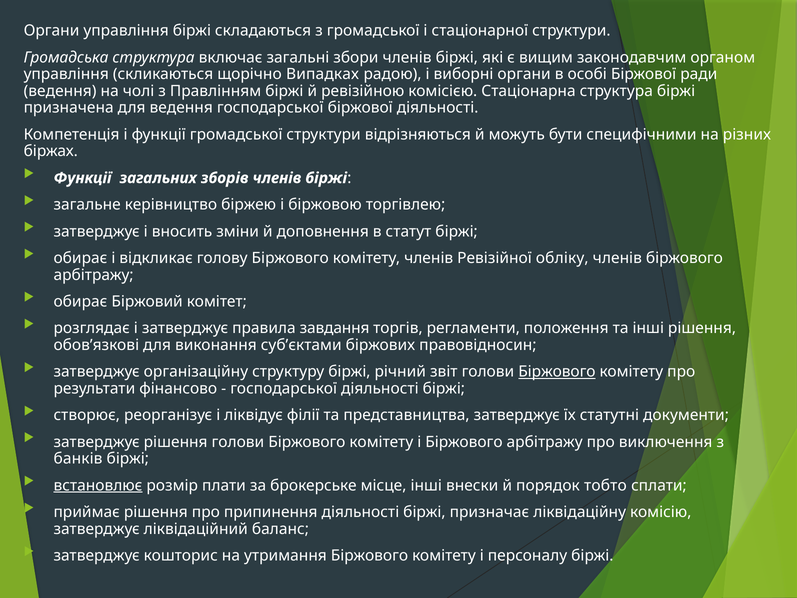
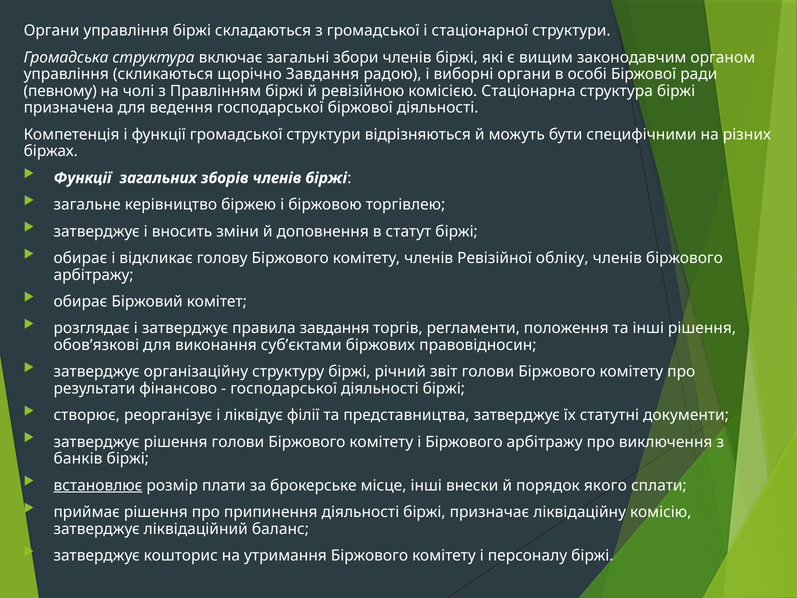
щорічно Випадках: Випадках -> Завдання (323, 74)
ведення: ведення -> певному (60, 91)
Біржового underline: present -> none (557, 372)
тобто: тобто -> якого (605, 485)
